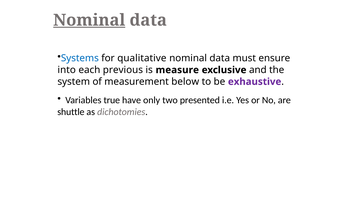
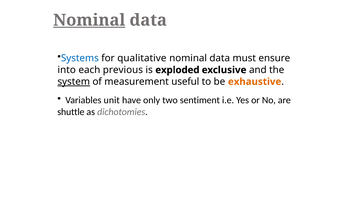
measure: measure -> exploded (177, 70)
system underline: none -> present (74, 82)
below: below -> useful (185, 82)
exhaustive colour: purple -> orange (255, 82)
true: true -> unit (112, 100)
presented: presented -> sentiment (200, 100)
